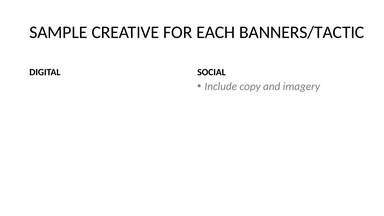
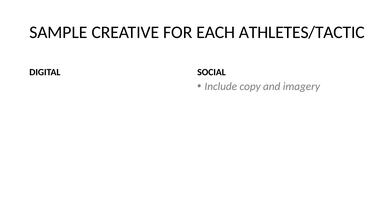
BANNERS/TACTIC: BANNERS/TACTIC -> ATHLETES/TACTIC (302, 32)
